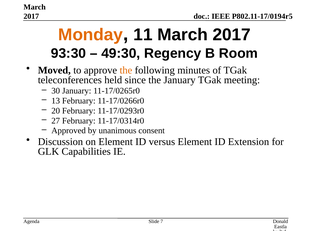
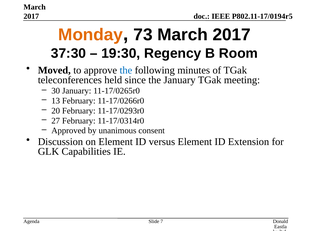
11: 11 -> 73 (143, 35)
93:30: 93:30 -> 37:30 (69, 53)
49:30: 49:30 -> 19:30 (121, 53)
the colour: orange -> blue (126, 70)
